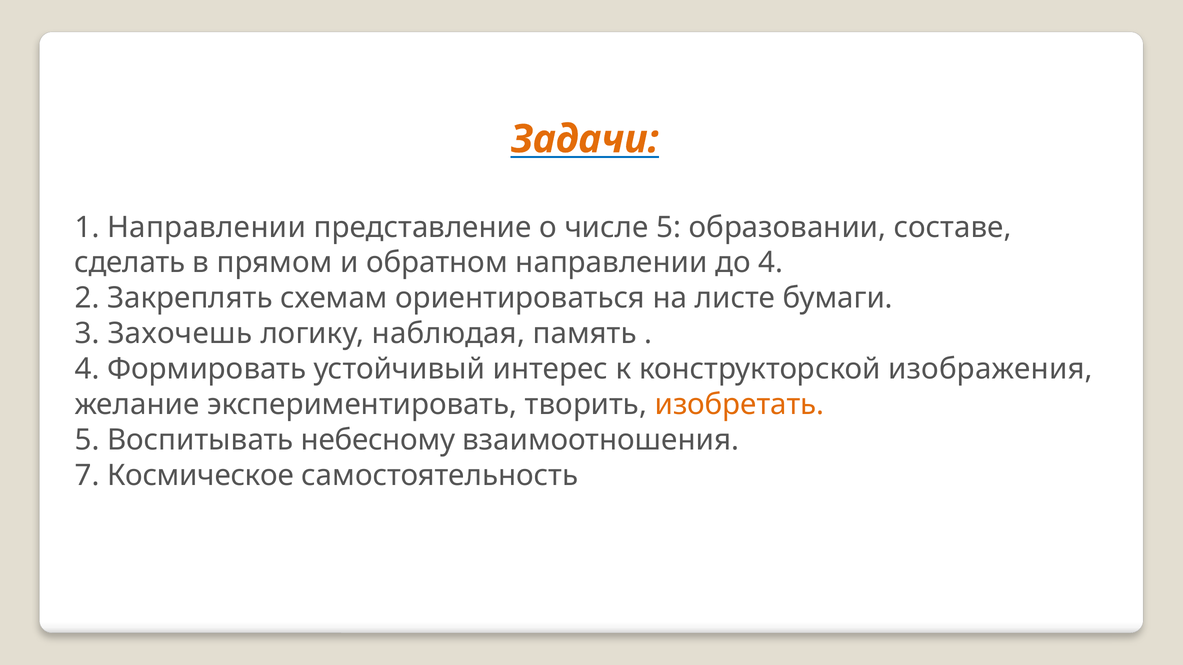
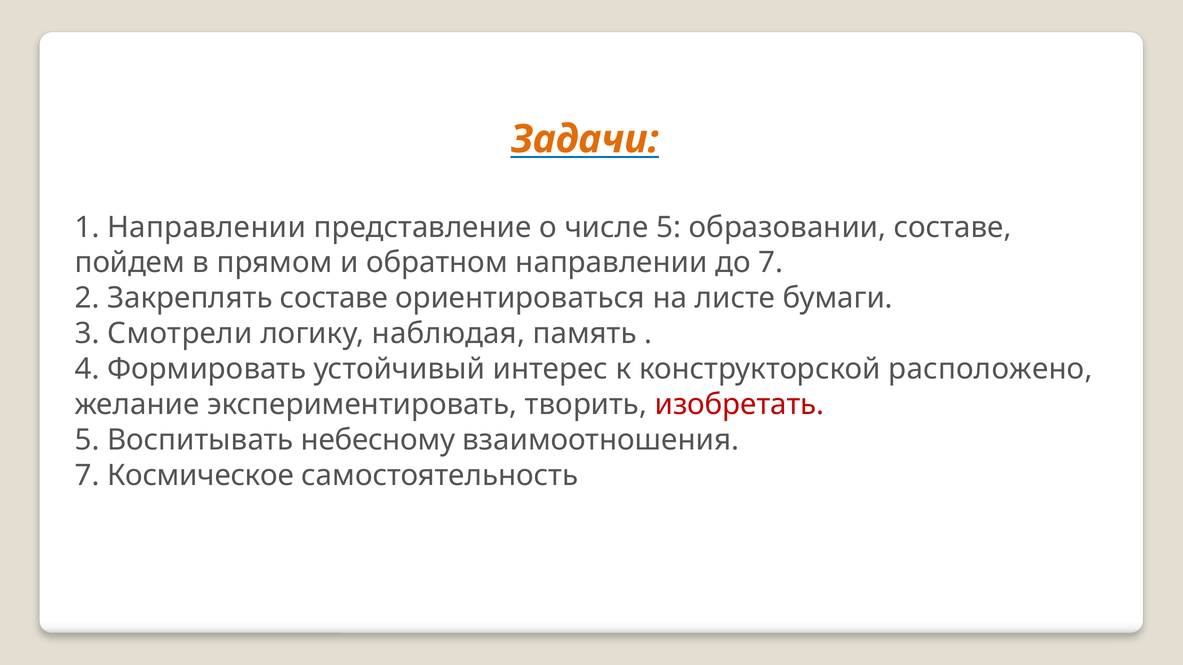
сделать: сделать -> пойдем (130, 263)
до 4: 4 -> 7 (771, 263)
Закреплять схемам: схемам -> составе (334, 298)
Захочешь: Захочешь -> Смотрели (180, 334)
изображения: изображения -> расположено (990, 369)
изобретать colour: orange -> red (740, 405)
